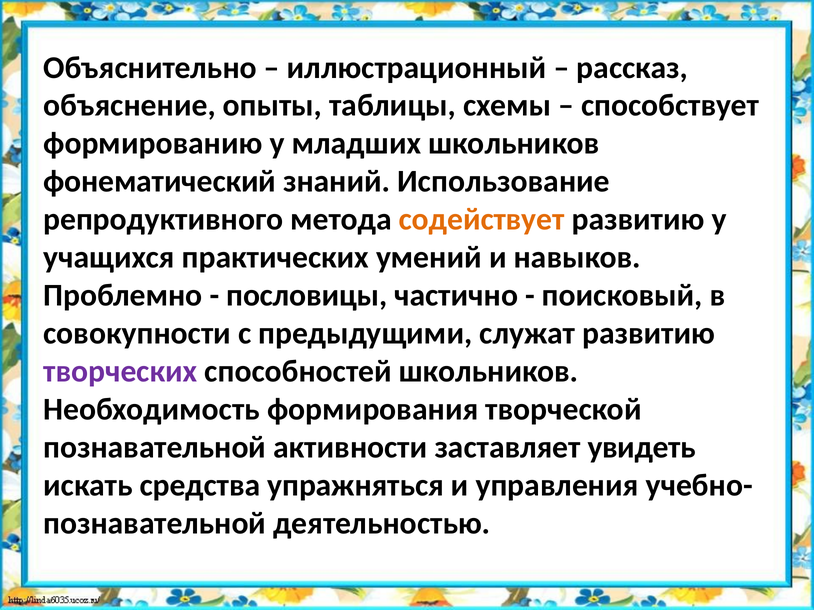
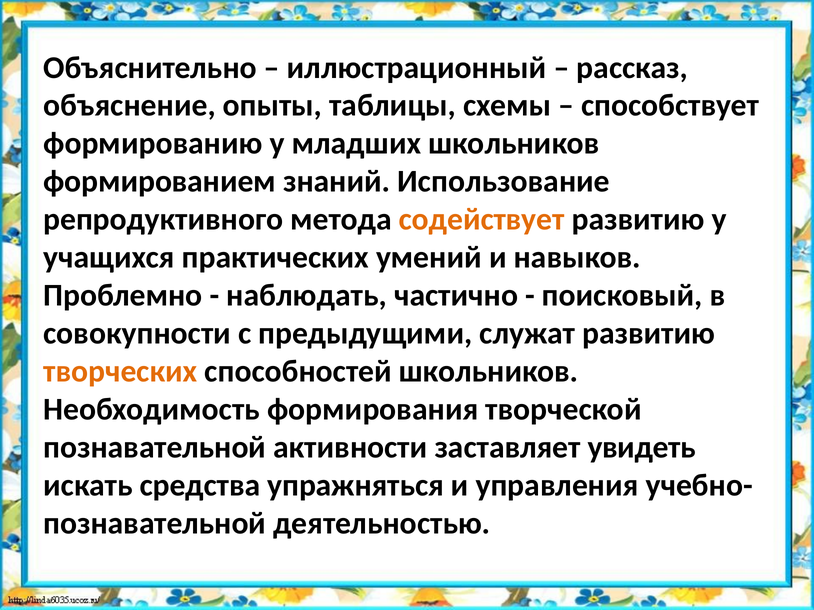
фонематический: фонематический -> формированием (160, 182)
пословицы: пословицы -> наблюдать (307, 296)
творческих colour: purple -> orange (120, 372)
